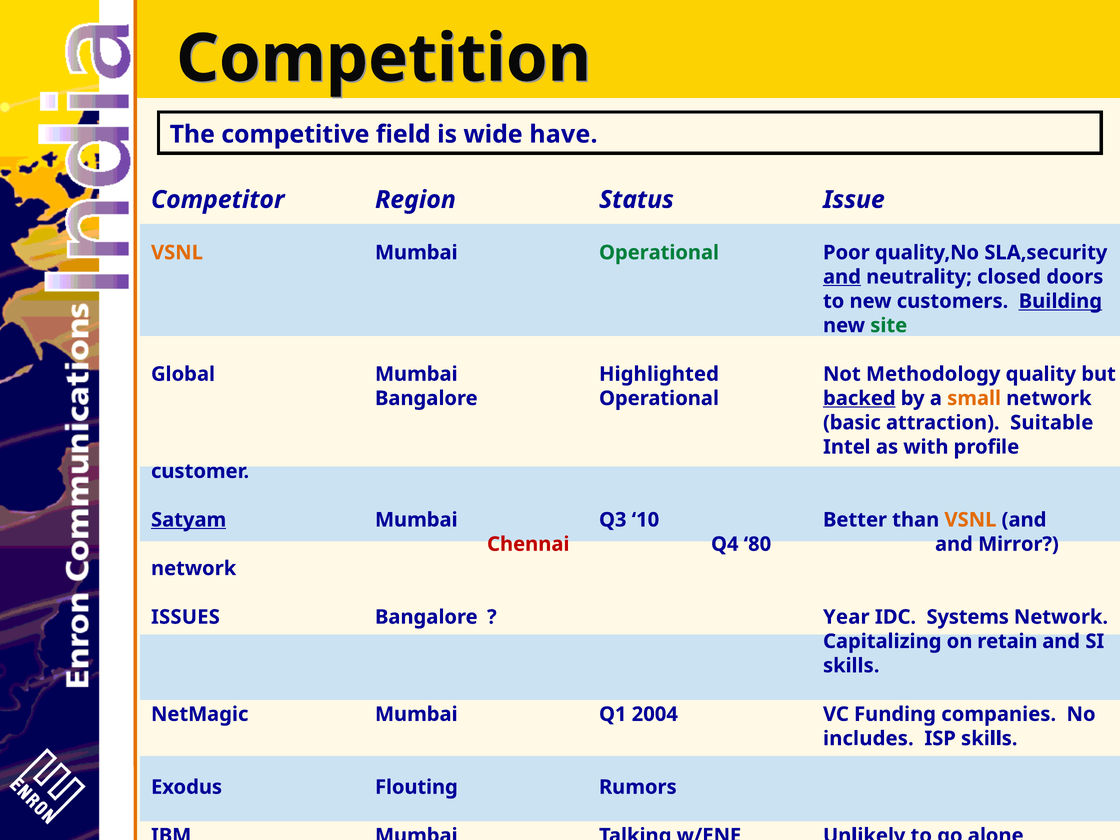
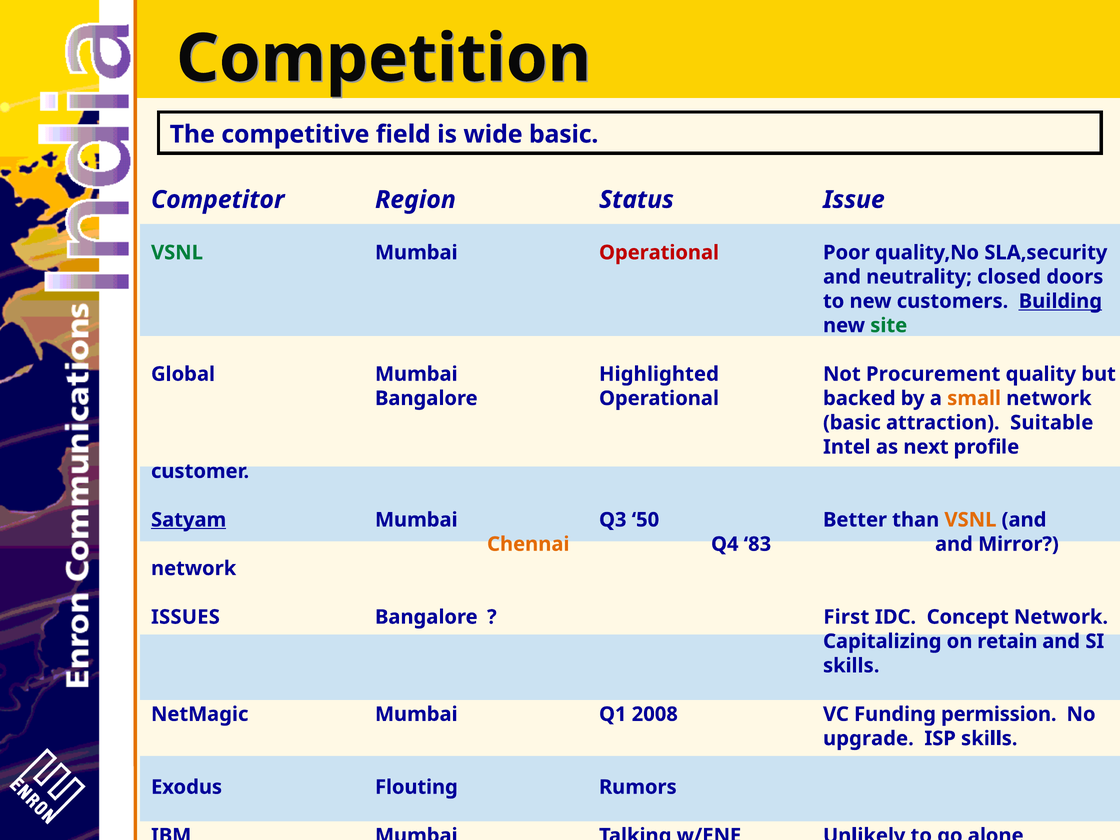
wide have: have -> basic (564, 134)
VSNL colour: orange -> green (177, 253)
Operational colour: green -> red (659, 253)
and underline: present -> none (842, 277)
Methodology: Methodology -> Procurement (933, 374)
backed underline: present -> none (859, 398)
with: with -> next (926, 447)
10: 10 -> 50 (645, 520)
Chennai colour: red -> orange (528, 544)
80: 80 -> 83 (757, 544)
Year: Year -> First (846, 617)
Systems: Systems -> Concept (968, 617)
2004: 2004 -> 2008 (655, 714)
companies: companies -> permission (999, 714)
includes: includes -> upgrade (868, 739)
